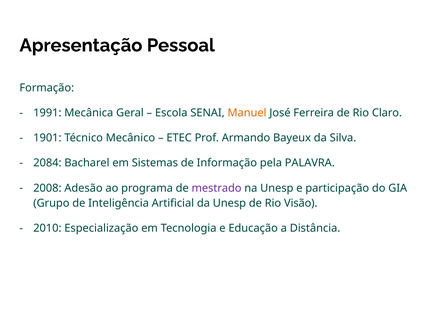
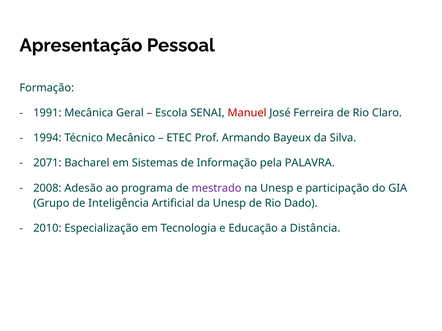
Manuel colour: orange -> red (247, 113)
1901: 1901 -> 1994 (47, 138)
2084: 2084 -> 2071 (47, 163)
Visão: Visão -> Dado (301, 204)
